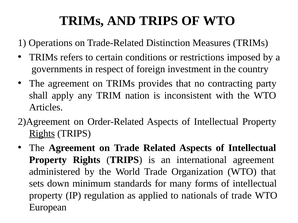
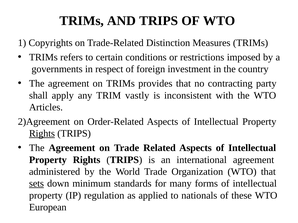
Operations: Operations -> Copyrights (51, 43)
nation: nation -> vastly (137, 96)
sets underline: none -> present (36, 184)
of trade: trade -> these (242, 196)
